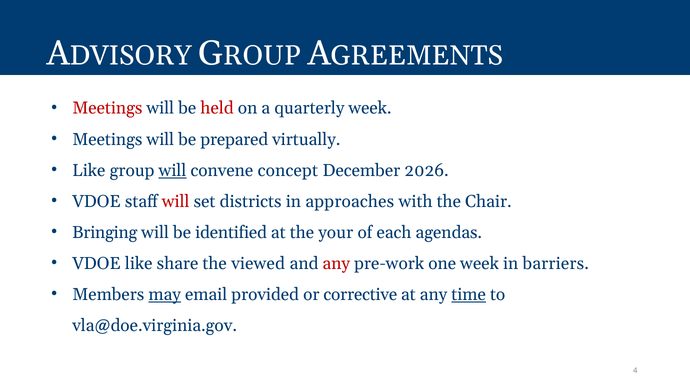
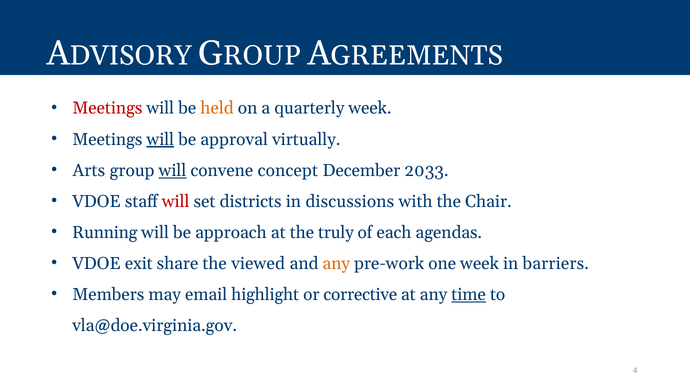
held colour: red -> orange (217, 108)
will underline: none -> present (160, 139)
prepared: prepared -> approval (234, 139)
Like: Like -> Arts (89, 170)
2026: 2026 -> 2033 (426, 170)
approaches: approaches -> discussions (350, 201)
Bringing: Bringing -> Running (105, 233)
identified: identified -> approach (231, 233)
your: your -> truly (336, 233)
VDOE like: like -> exit (139, 264)
any colour: red -> orange (336, 264)
may underline: present -> none (165, 295)
provided: provided -> highlight (265, 295)
